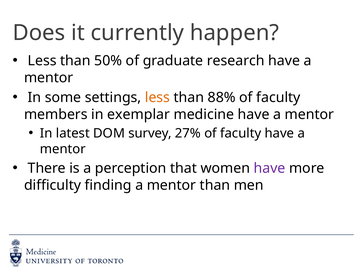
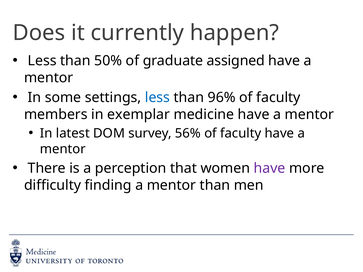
research: research -> assigned (236, 61)
less colour: orange -> blue (157, 98)
88%: 88% -> 96% (222, 98)
27%: 27% -> 56% (188, 133)
